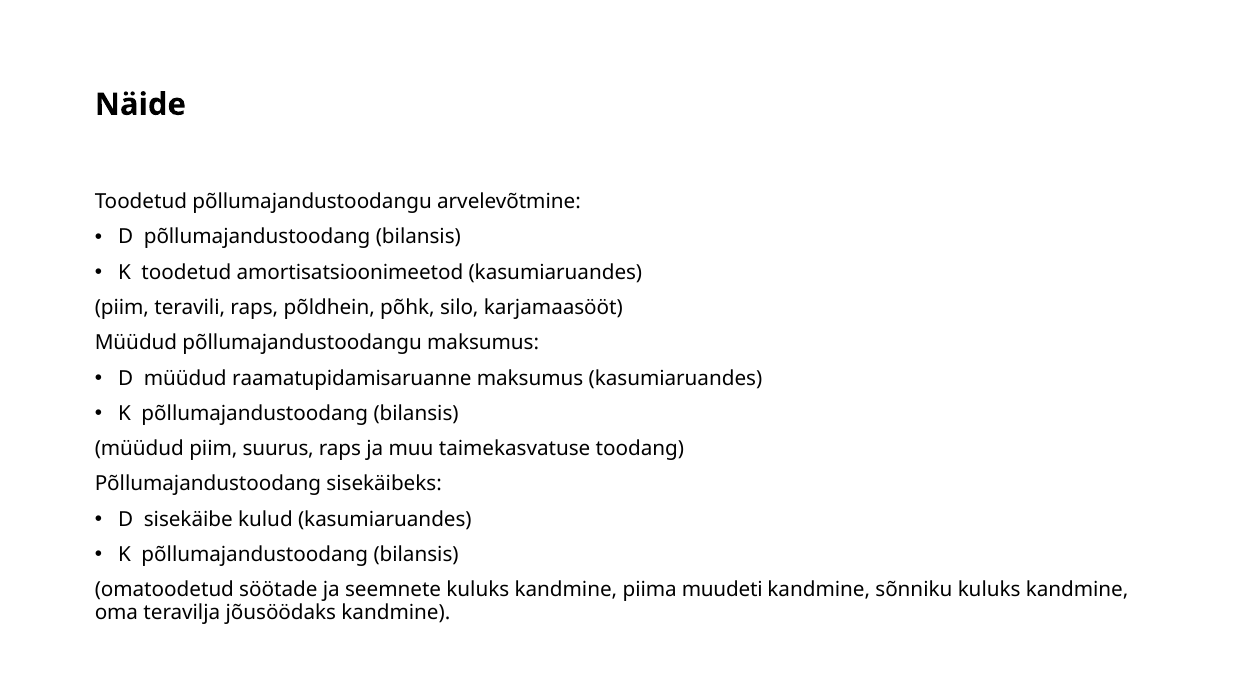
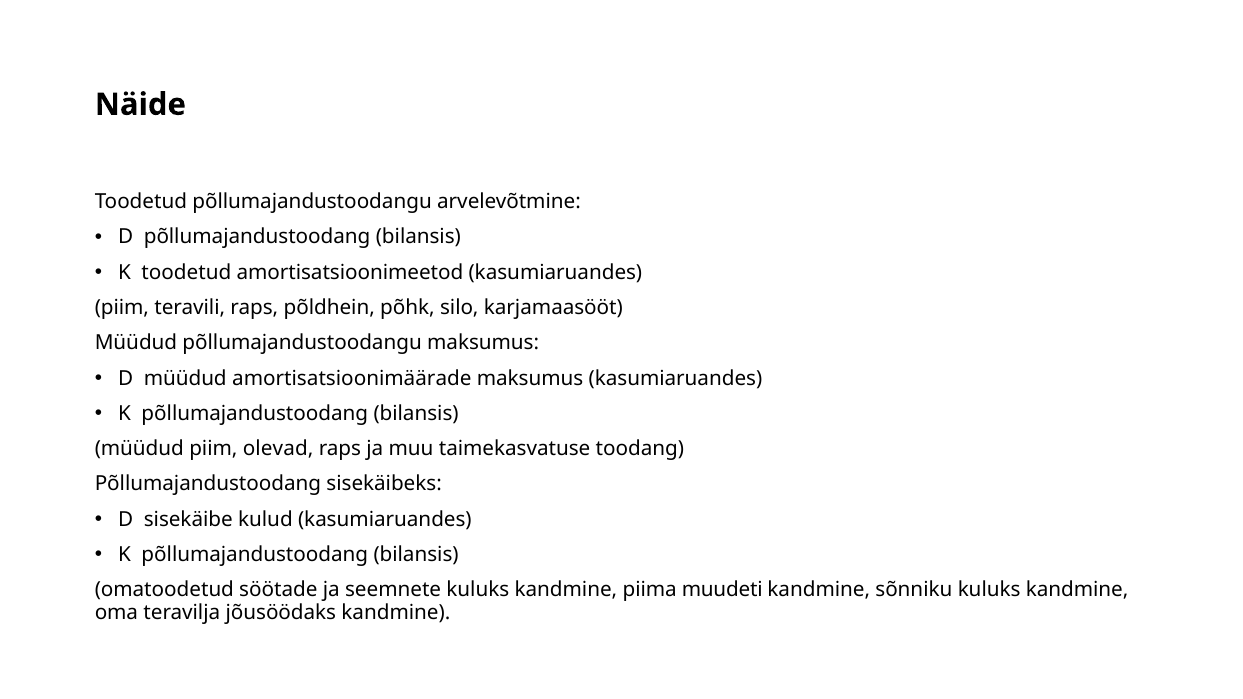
raamatupidamisaruanne: raamatupidamisaruanne -> amortisatsioonimäärade (352, 378)
suurus: suurus -> olevad (278, 449)
